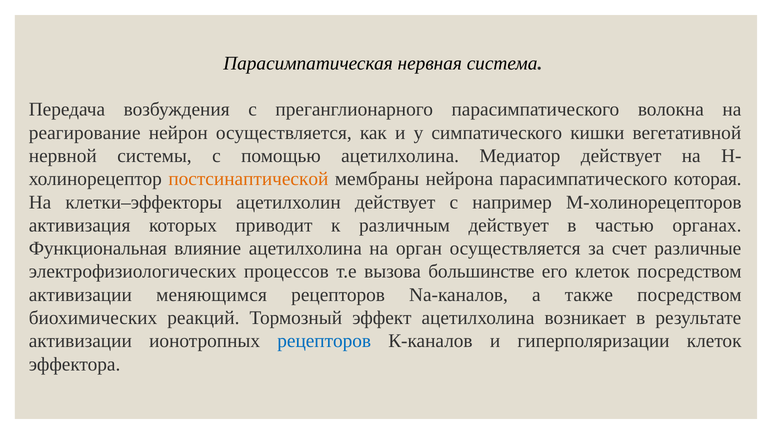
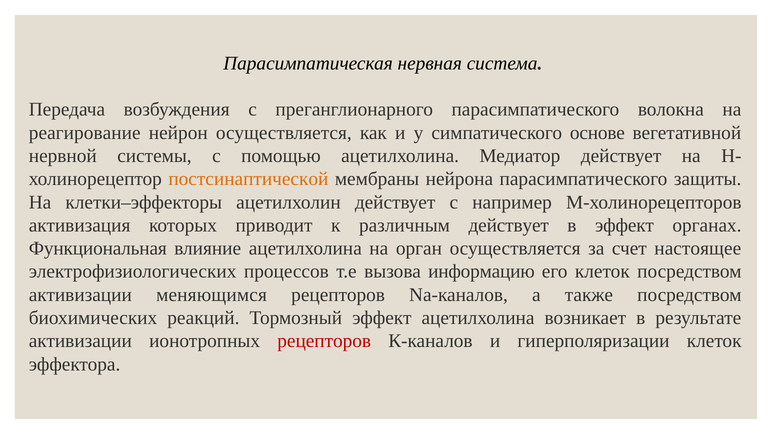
кишки: кишки -> основе (597, 133)
которая: которая -> защиты (708, 179)
в частью: частью -> эффект (624, 225)
различные: различные -> настоящее (698, 249)
большинстве: большинстве -> информацию (481, 272)
рецепторов colour: blue -> red (324, 341)
